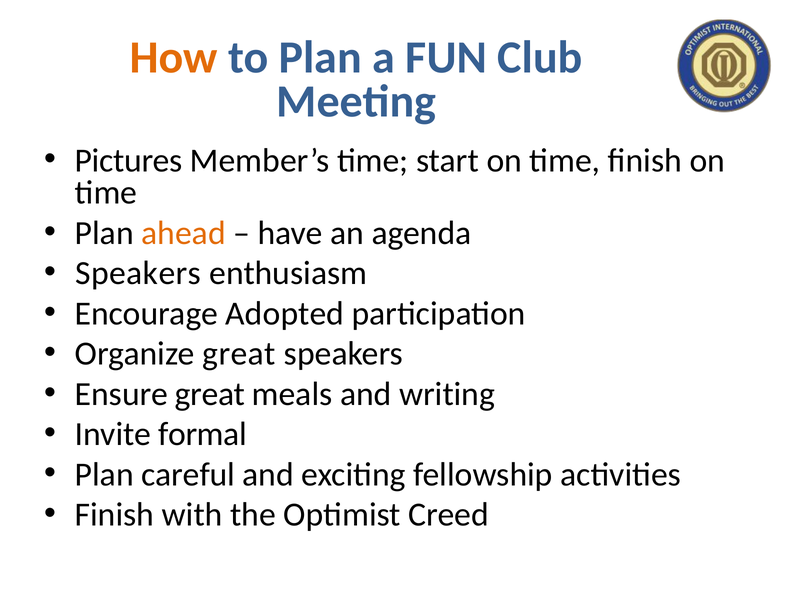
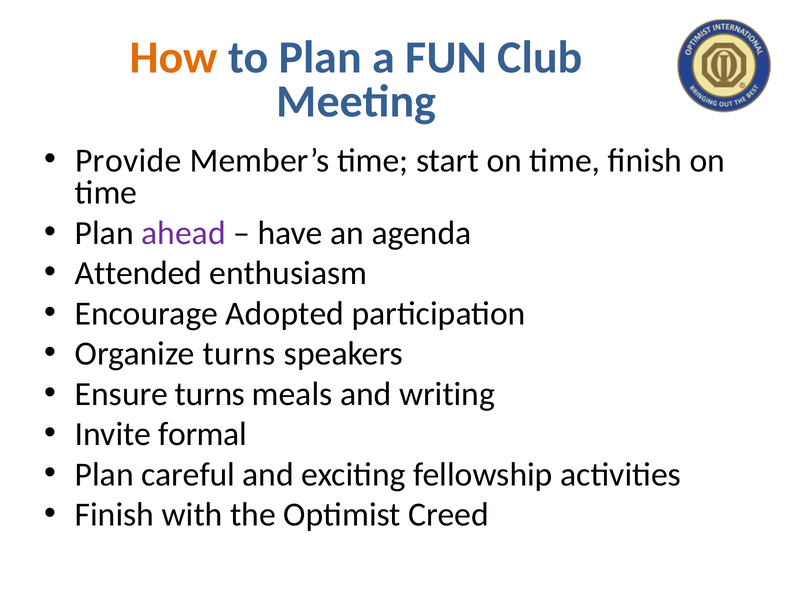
Pictures: Pictures -> Provide (128, 160)
ahead colour: orange -> purple (184, 233)
Speakers: Speakers -> Attended (138, 273)
Organize great: great -> turns (239, 354)
Ensure great: great -> turns (210, 394)
